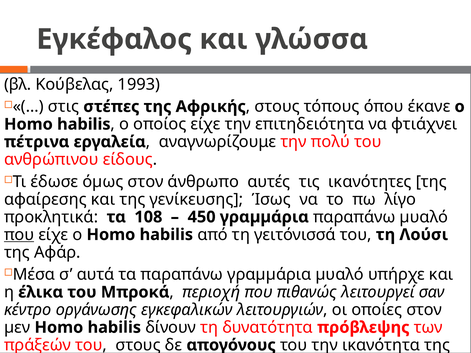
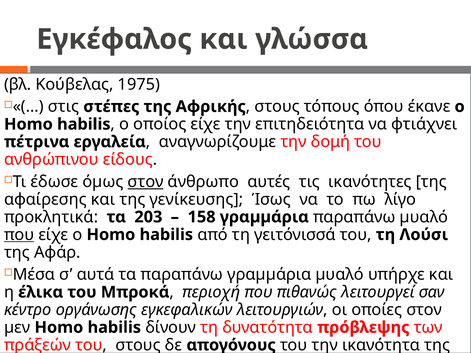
1993: 1993 -> 1975 (139, 84)
πολύ: πολύ -> δομή (331, 142)
στον underline: none -> present (146, 182)
108: 108 -> 203 (148, 217)
450: 450 -> 158 (202, 217)
